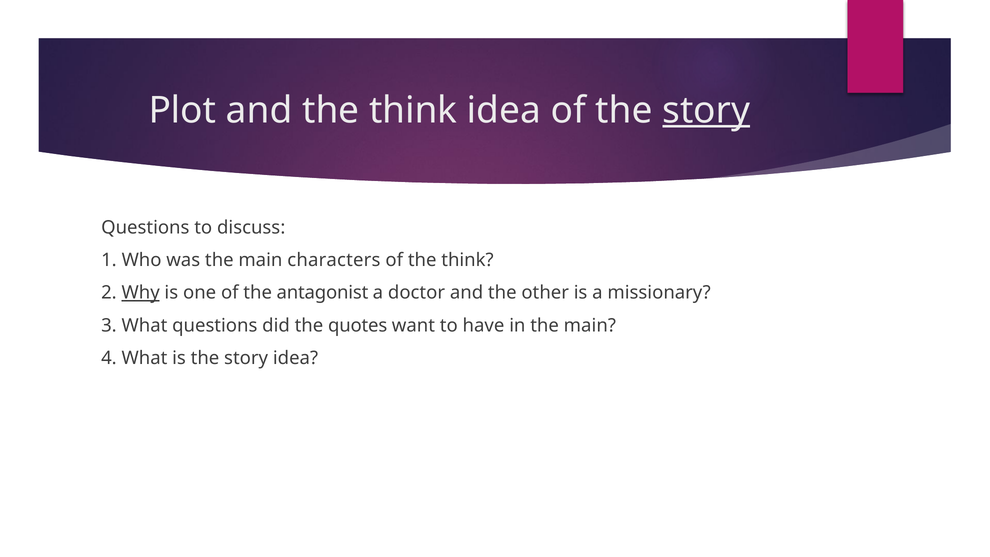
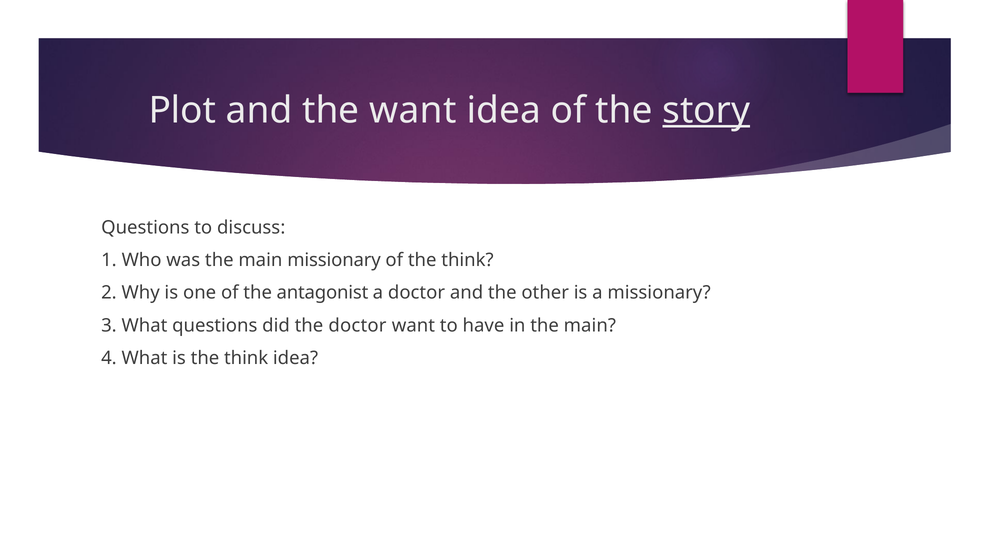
and the think: think -> want (413, 110)
main characters: characters -> missionary (334, 260)
Why underline: present -> none (141, 293)
the quotes: quotes -> doctor (357, 325)
is the story: story -> think (246, 358)
